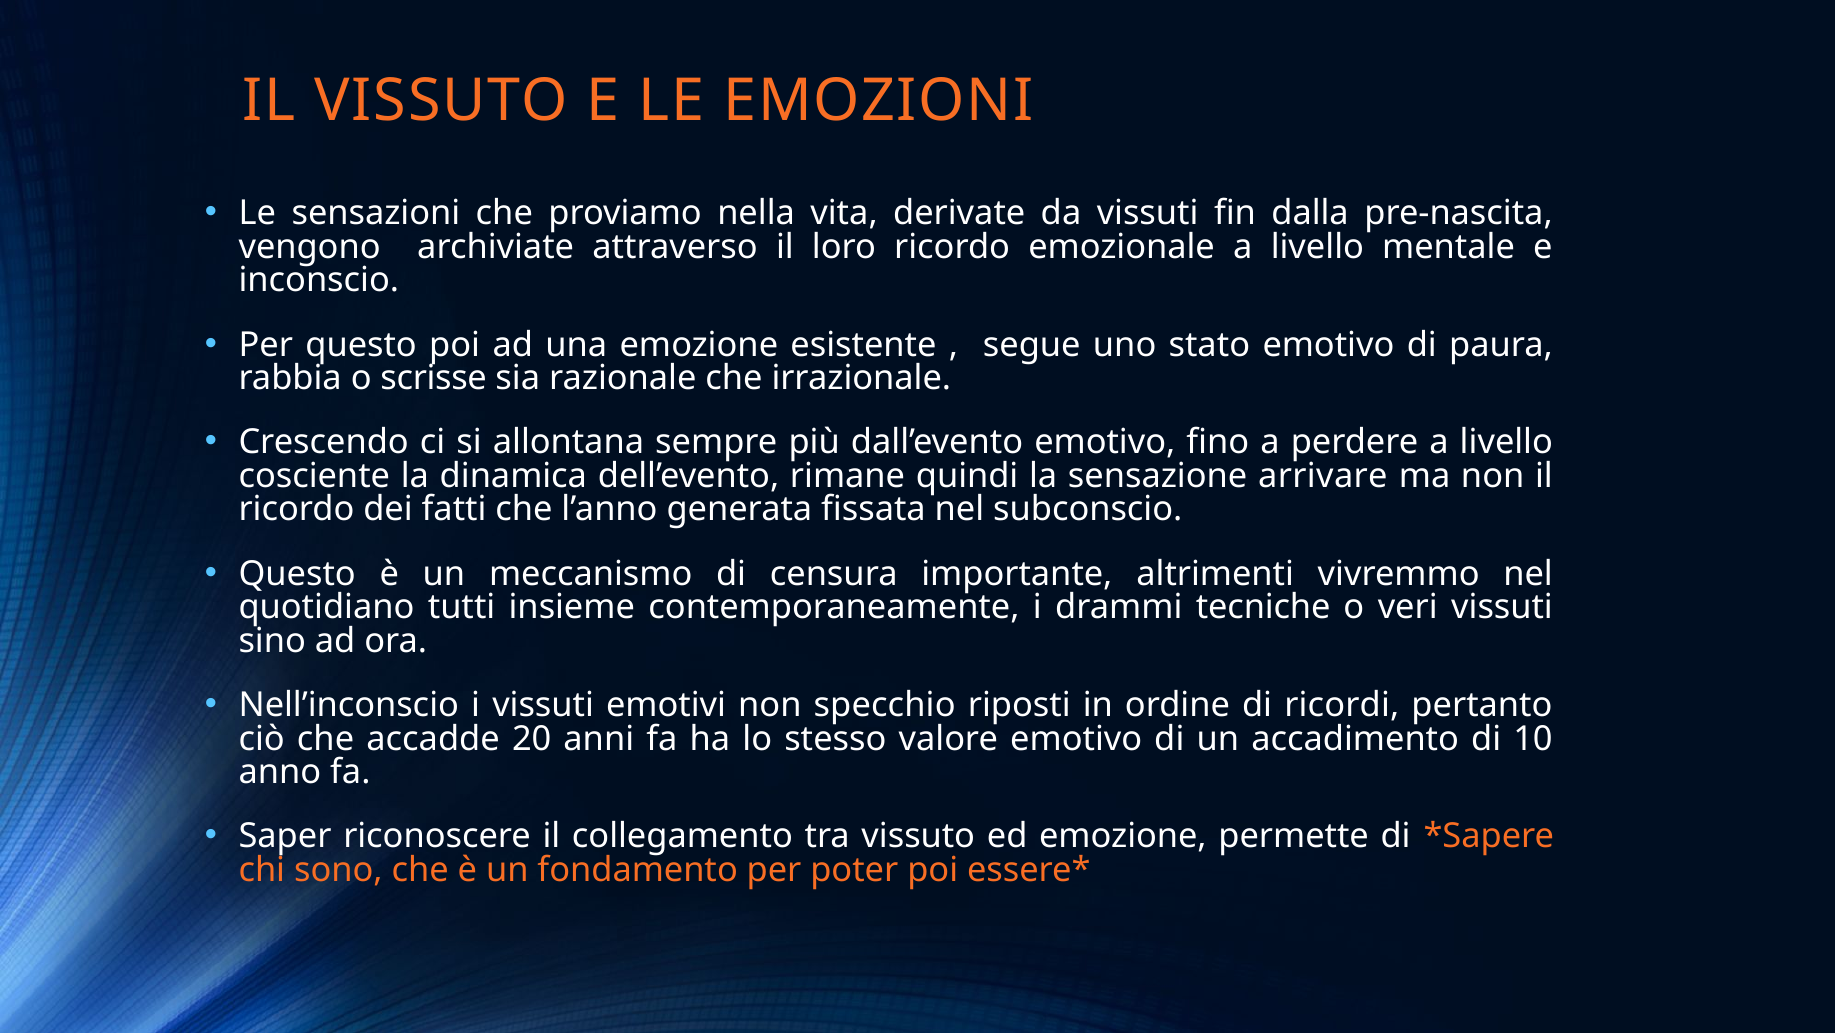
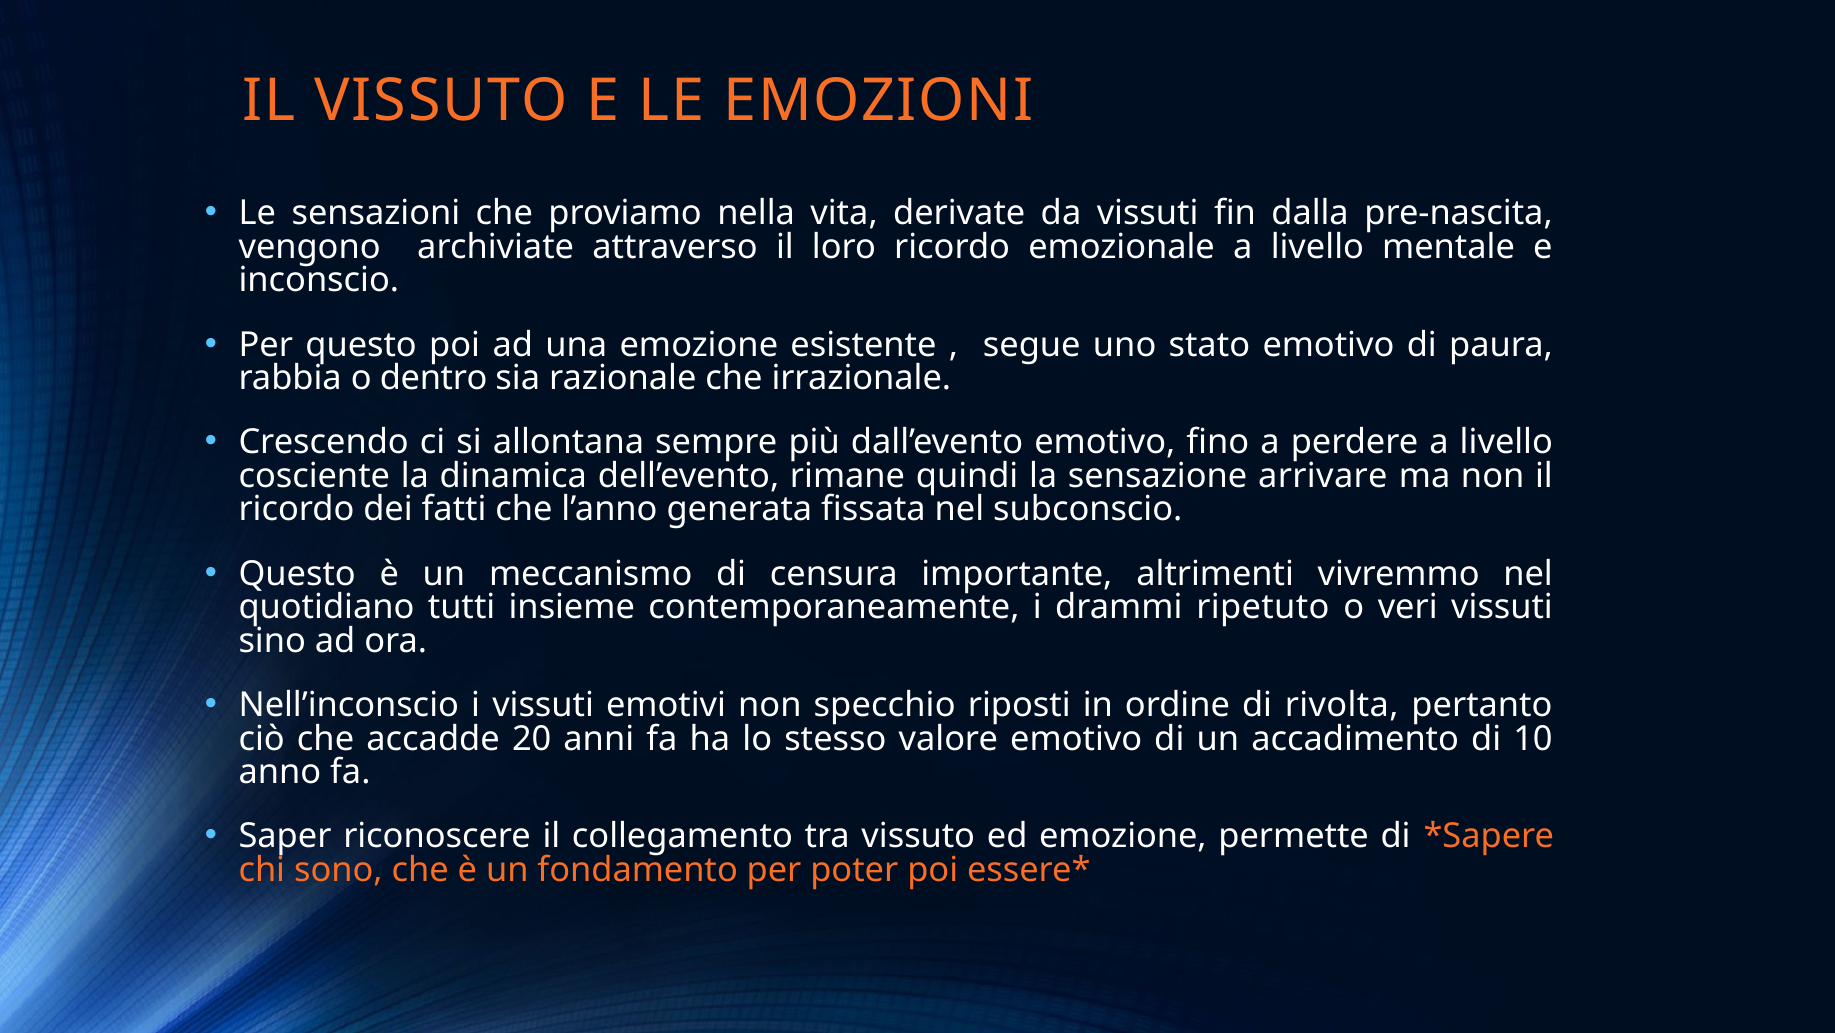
scrisse: scrisse -> dentro (434, 378)
tecniche: tecniche -> ripetuto (1263, 607)
ricordi: ricordi -> rivolta (1342, 705)
